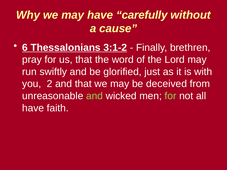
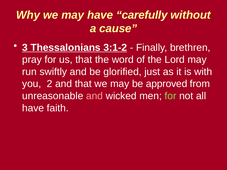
6: 6 -> 3 (25, 48)
deceived: deceived -> approved (167, 84)
and colour: light green -> pink (95, 96)
